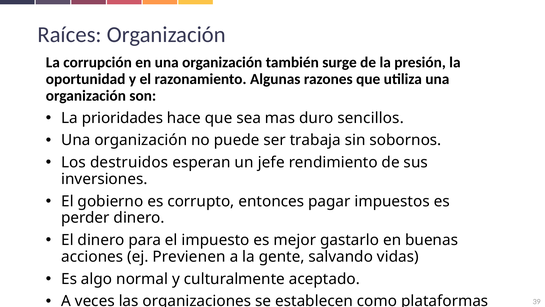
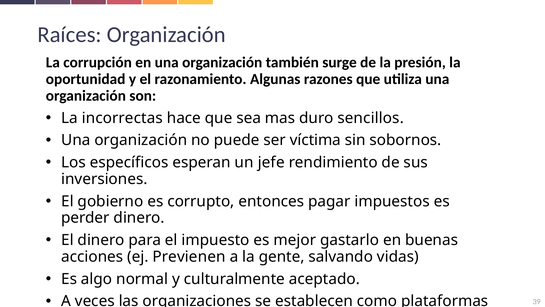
prioridades: prioridades -> incorrectas (122, 118)
trabaja: trabaja -> víctima (315, 140)
destruidos: destruidos -> específicos (129, 162)
